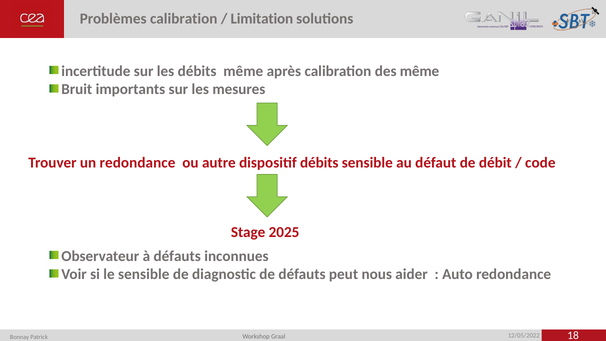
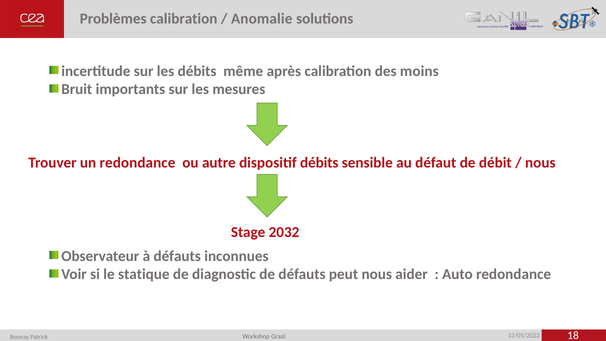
Limitation: Limitation -> Anomalie (262, 19)
des même: même -> moins (419, 71)
code: code -> nous (540, 162)
2025: 2025 -> 2032 (284, 232)
le sensible: sensible -> statique (144, 274)
